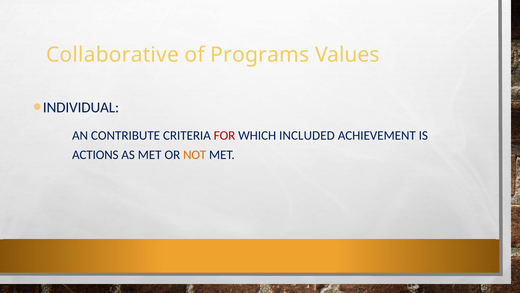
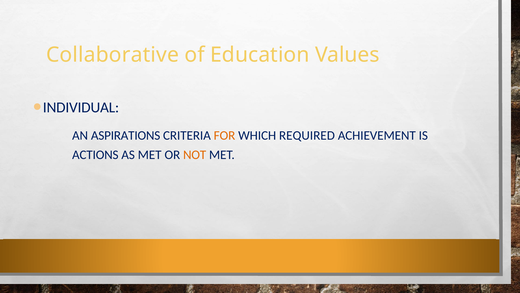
Programs: Programs -> Education (260, 55)
CONTRIBUTE: CONTRIBUTE -> ASPIRATIONS (126, 135)
FOR colour: red -> orange (225, 135)
INCLUDED: INCLUDED -> REQUIRED (307, 135)
